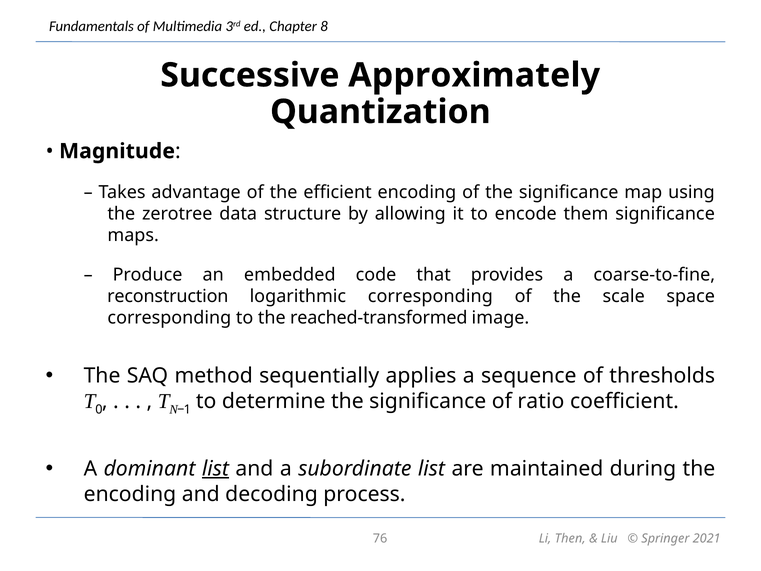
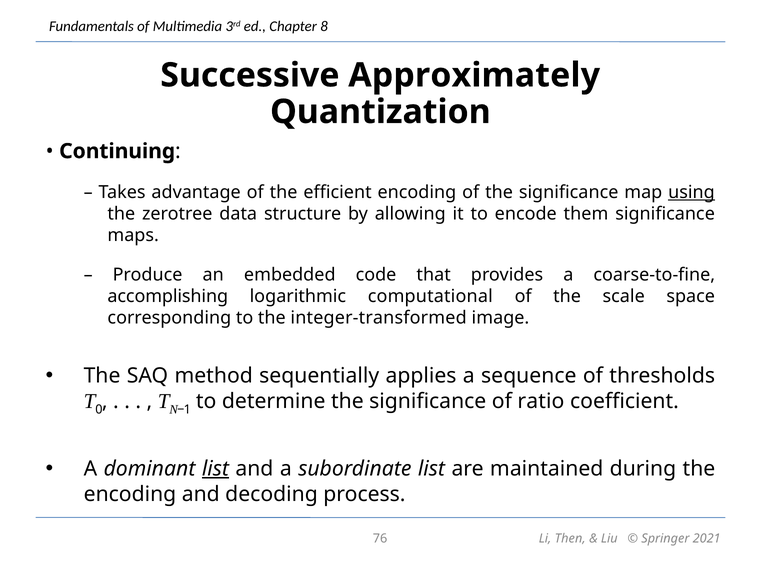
Magnitude: Magnitude -> Continuing (117, 151)
using underline: none -> present (691, 192)
reconstruction: reconstruction -> accomplishing (168, 296)
logarithmic corresponding: corresponding -> computational (430, 296)
reached-transformed: reached-transformed -> integer-transformed (379, 318)
